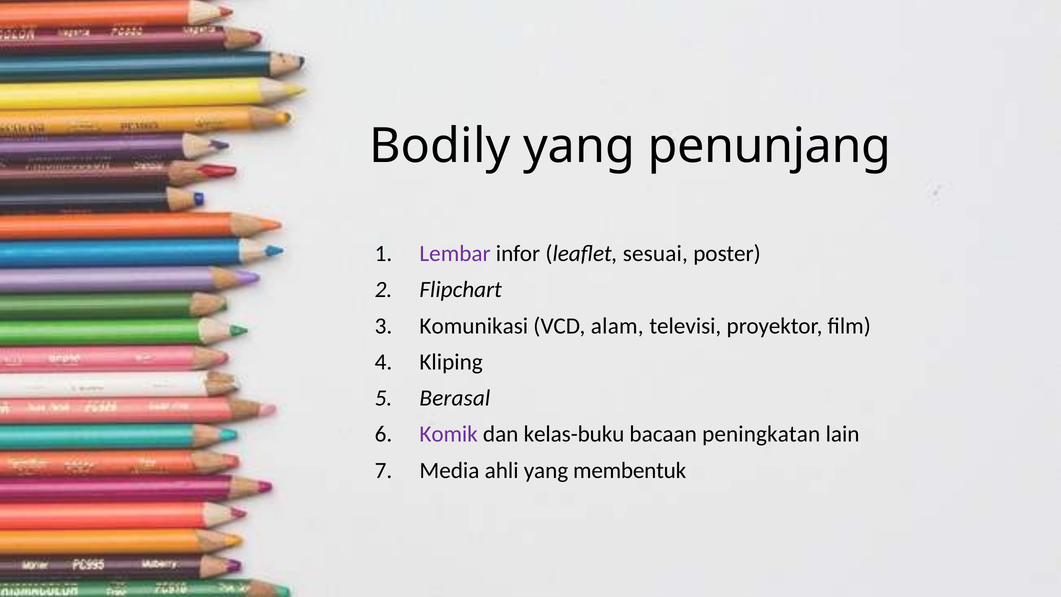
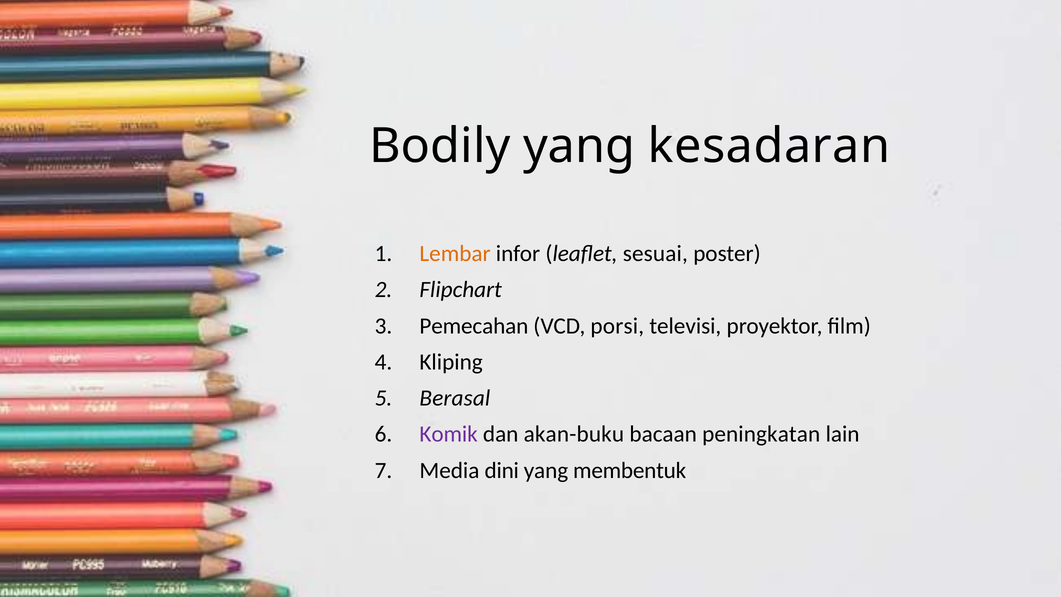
penunjang: penunjang -> kesadaran (769, 146)
Lembar colour: purple -> orange (455, 254)
Komunikasi: Komunikasi -> Pemecahan (474, 326)
alam: alam -> porsi (617, 326)
kelas-buku: kelas-buku -> akan-buku (574, 434)
ahli: ahli -> dini (502, 470)
